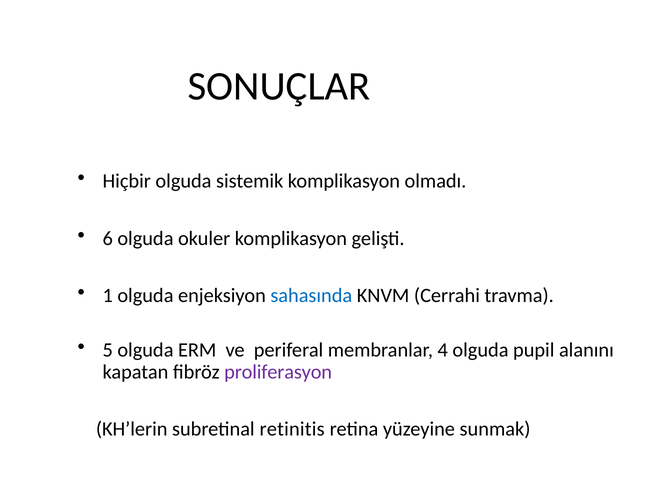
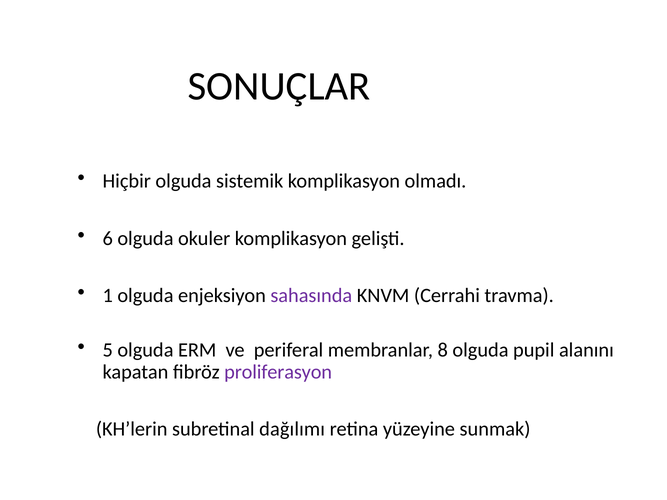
sahasında colour: blue -> purple (311, 296)
4: 4 -> 8 (443, 350)
retinitis: retinitis -> dağılımı (292, 429)
